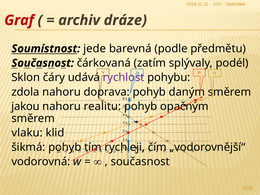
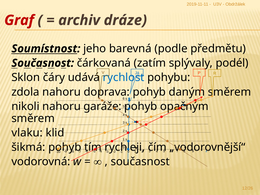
jede: jede -> jeho (95, 49)
rychlost colour: purple -> blue (124, 77)
jakou: jakou -> nikoli (25, 106)
realitu: realitu -> garáže (102, 106)
